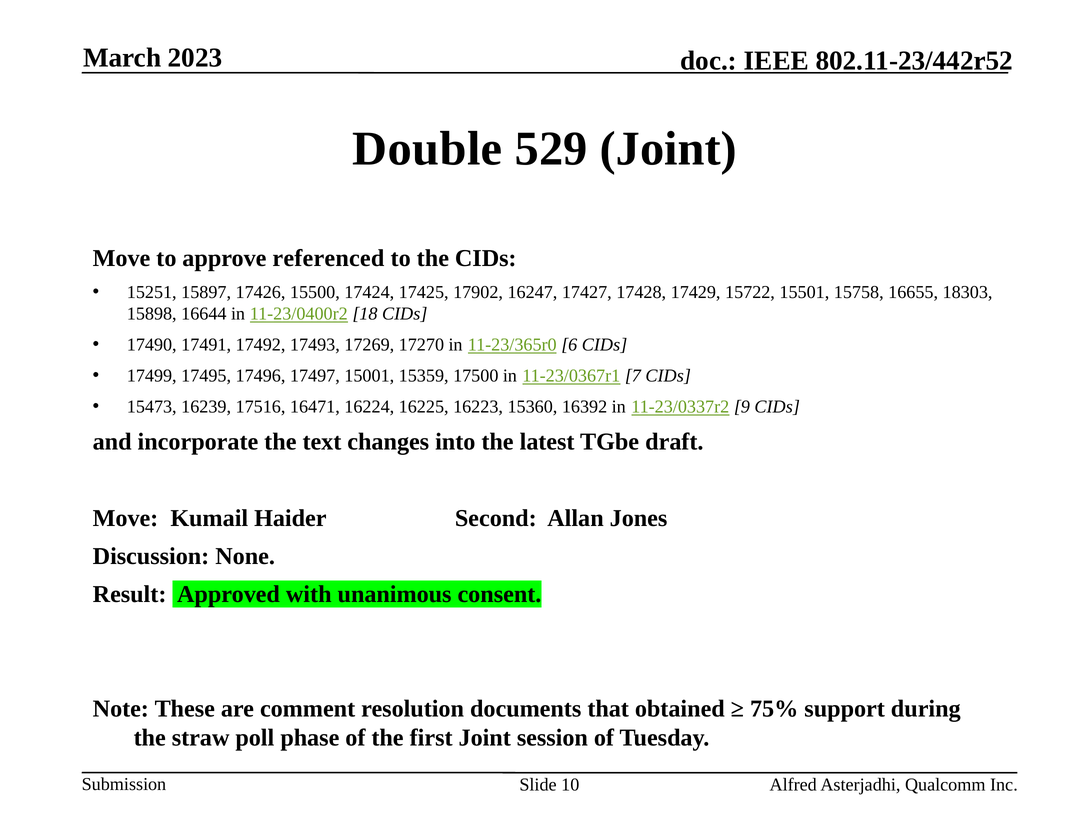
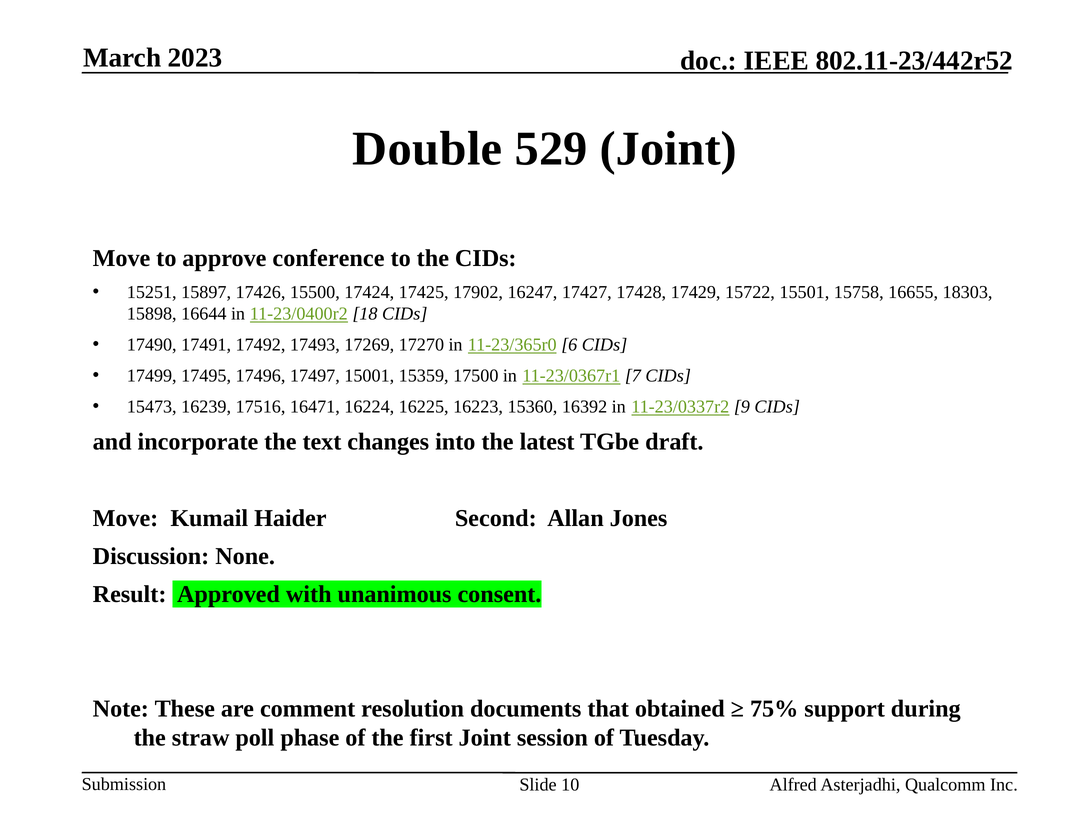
referenced: referenced -> conference (328, 258)
